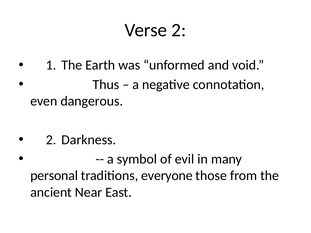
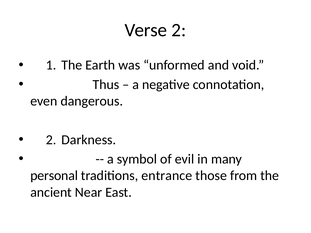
everyone: everyone -> entrance (167, 176)
